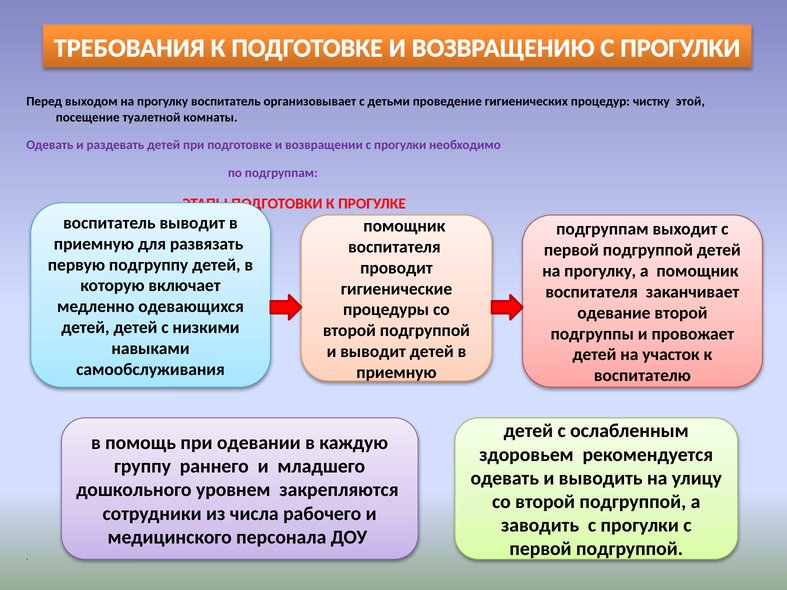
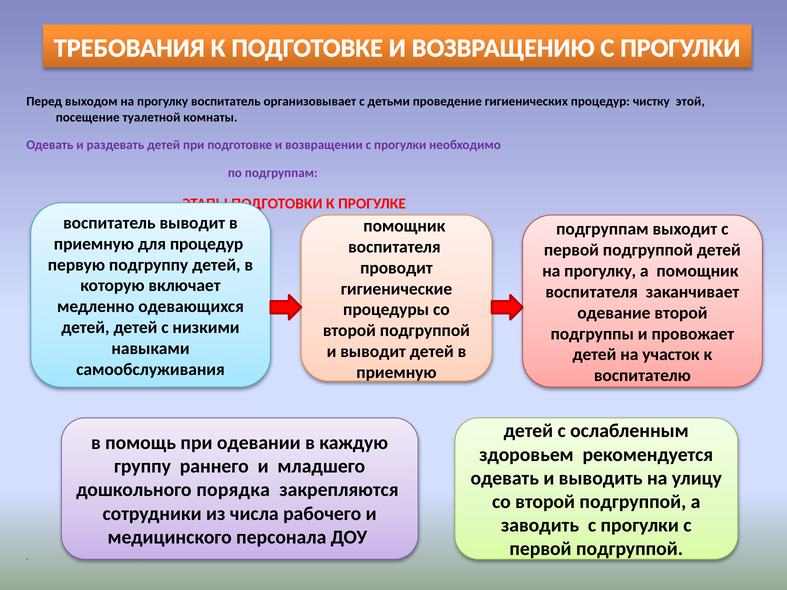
для развязать: развязать -> процедур (207, 244)
уровнем: уровнем -> порядка (233, 490)
